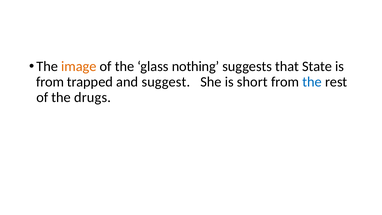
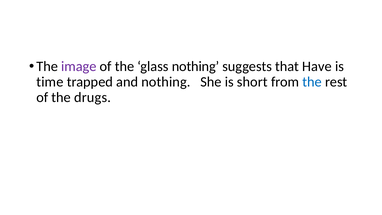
image colour: orange -> purple (79, 66)
State: State -> Have (317, 66)
from: from -> time (50, 82)
and suggest: suggest -> nothing (166, 82)
